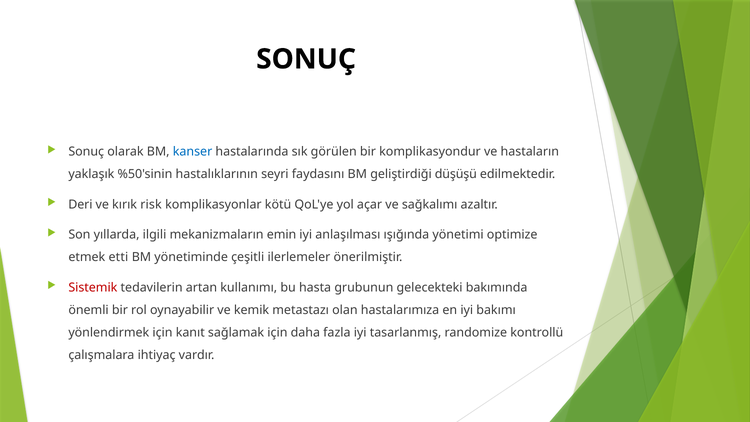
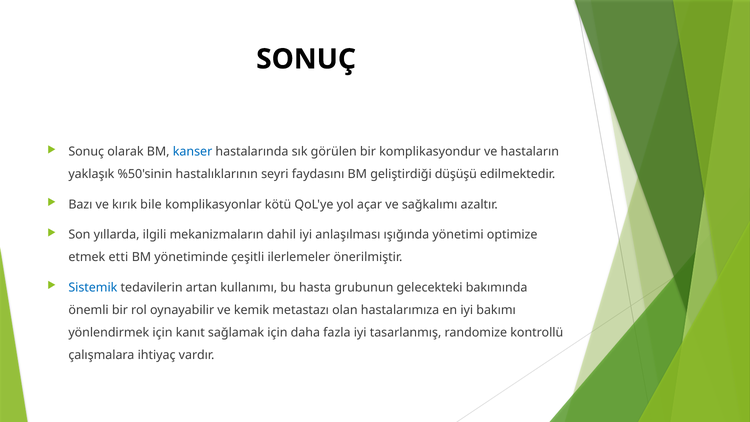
Deri: Deri -> Bazı (80, 204)
risk: risk -> bile (151, 204)
emin: emin -> dahil (281, 235)
Sistemik colour: red -> blue (93, 287)
